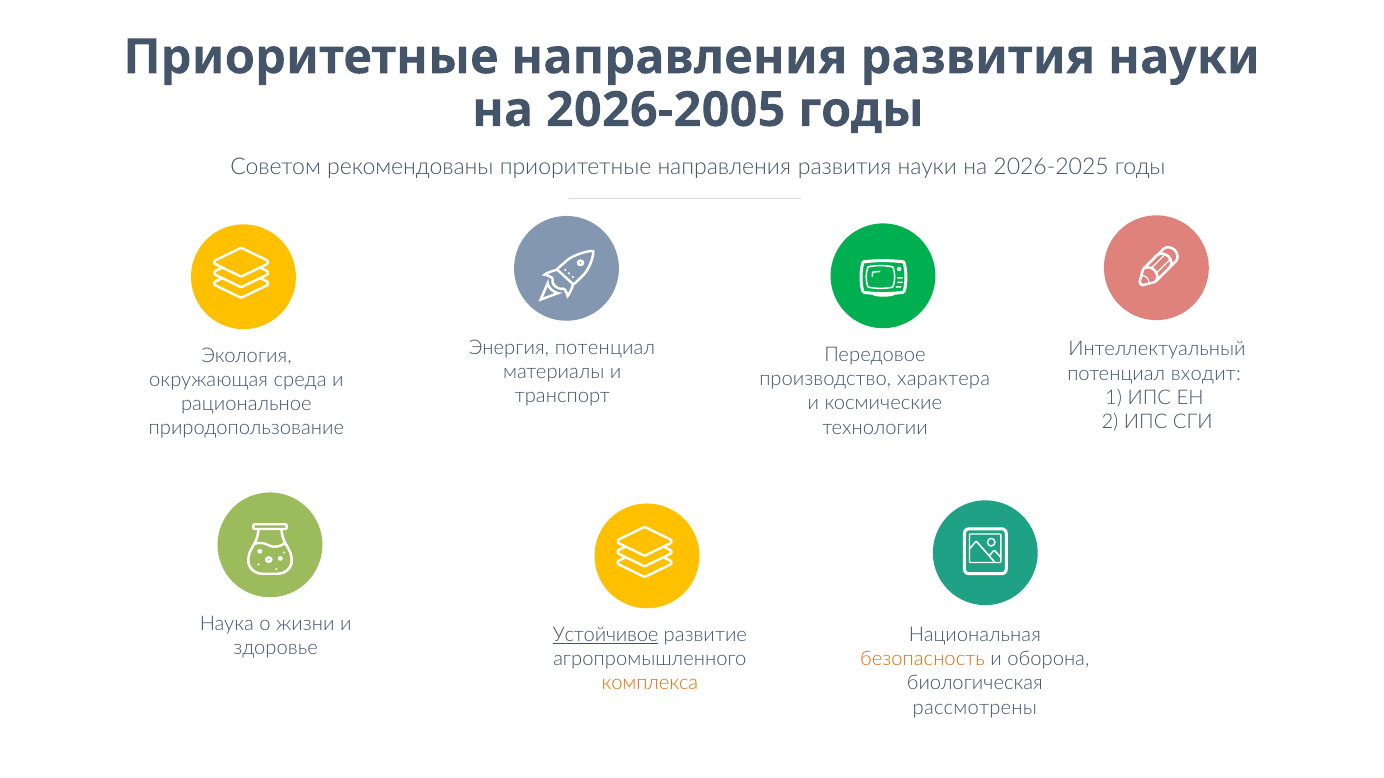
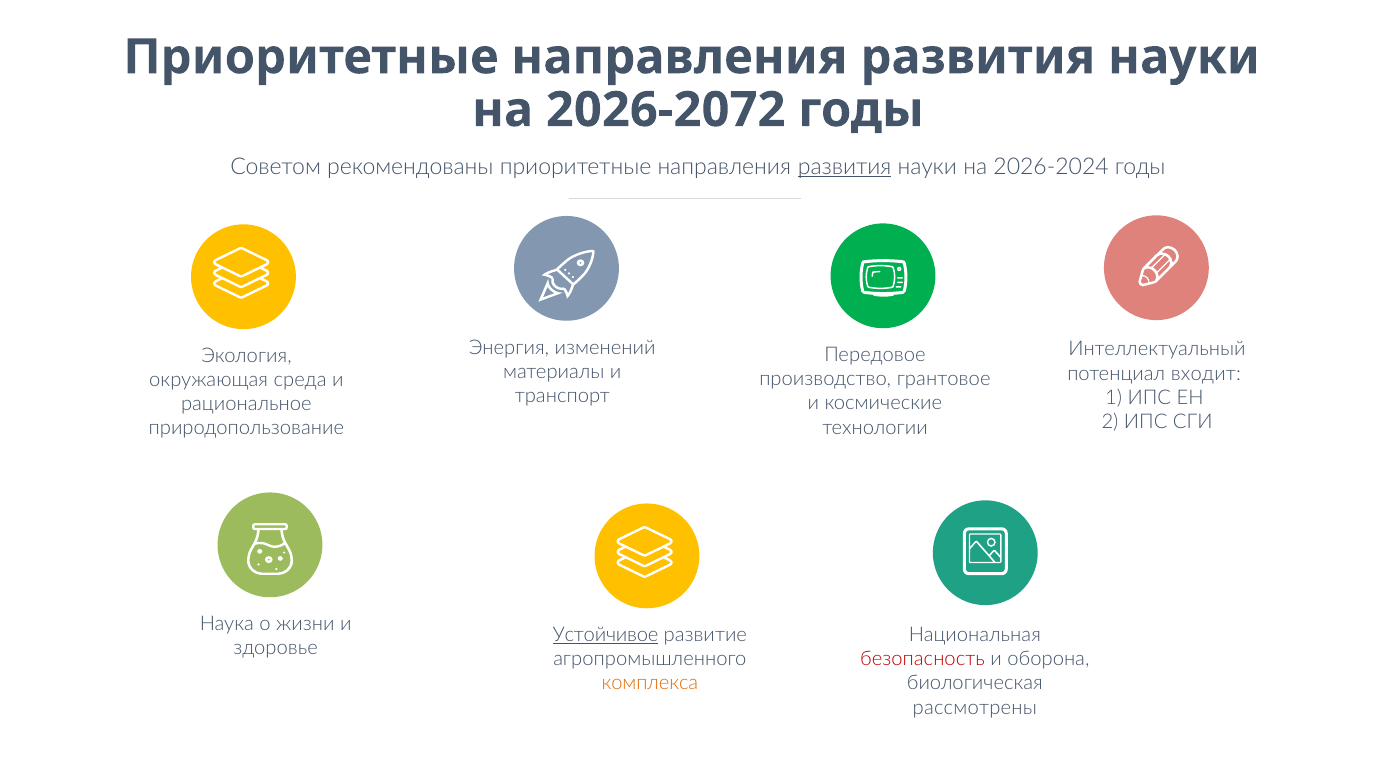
2026-2005: 2026-2005 -> 2026-2072 (666, 110)
развития underline: none -> present (845, 167)
2026-2025: 2026-2025 -> 2026-2024 (1051, 167)
Энергия потенциал: потенциал -> изменений (605, 348)
характера: характера -> грантовое (944, 379)
безопасность colour: orange -> red (923, 659)
